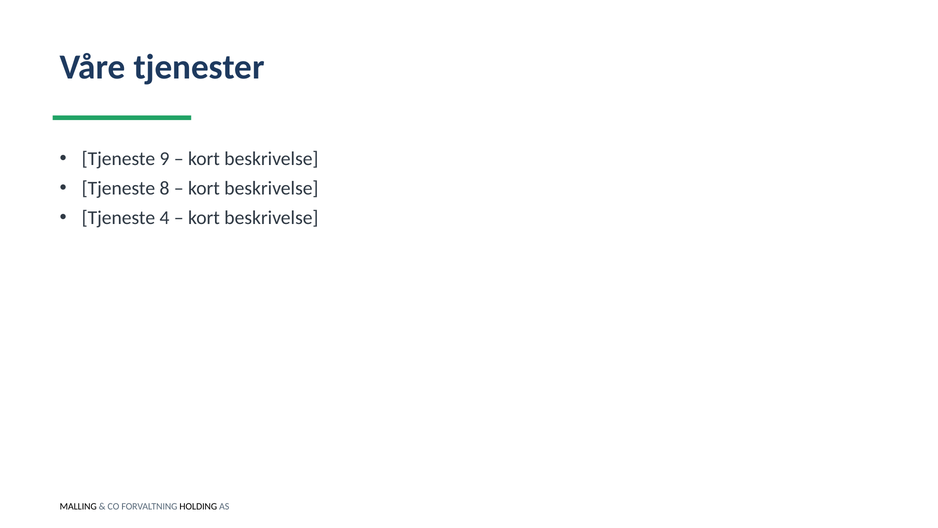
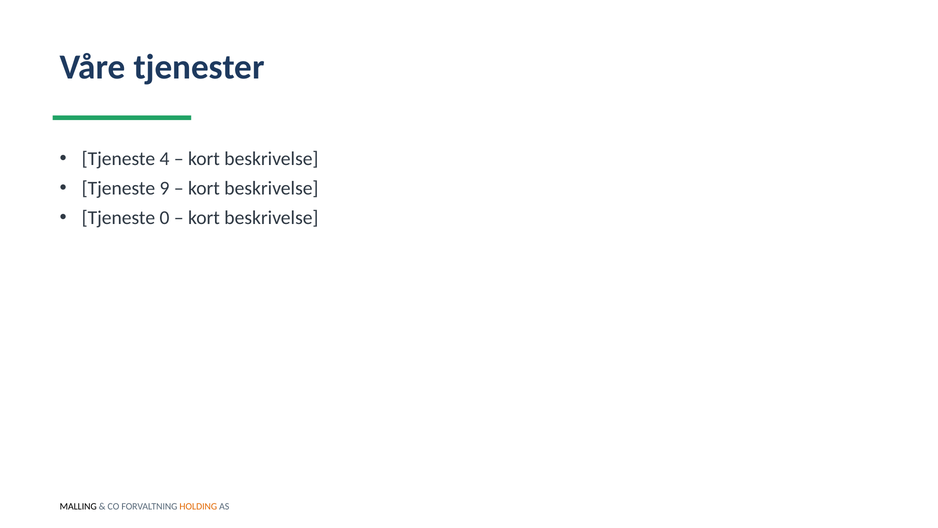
9: 9 -> 4 (164, 159)
8: 8 -> 9 (164, 188)
4: 4 -> 0 (164, 218)
HOLDING colour: black -> orange (198, 506)
